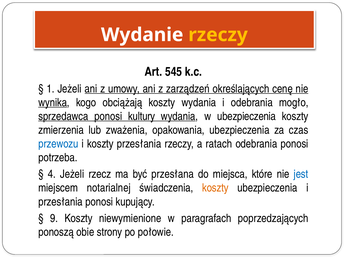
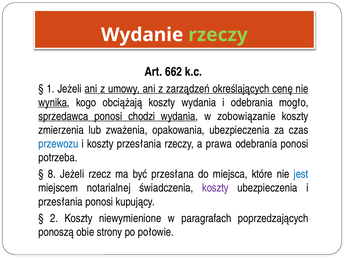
rzeczy colour: yellow -> light green (218, 35)
545: 545 -> 662 (174, 72)
kultury: kultury -> chodzi (142, 116)
w ubezpieczenia: ubezpieczenia -> zobowiązanie (246, 116)
ratach: ratach -> prawa (219, 144)
4: 4 -> 8 (52, 174)
koszty colour: orange -> purple (215, 188)
9: 9 -> 2 (54, 218)
